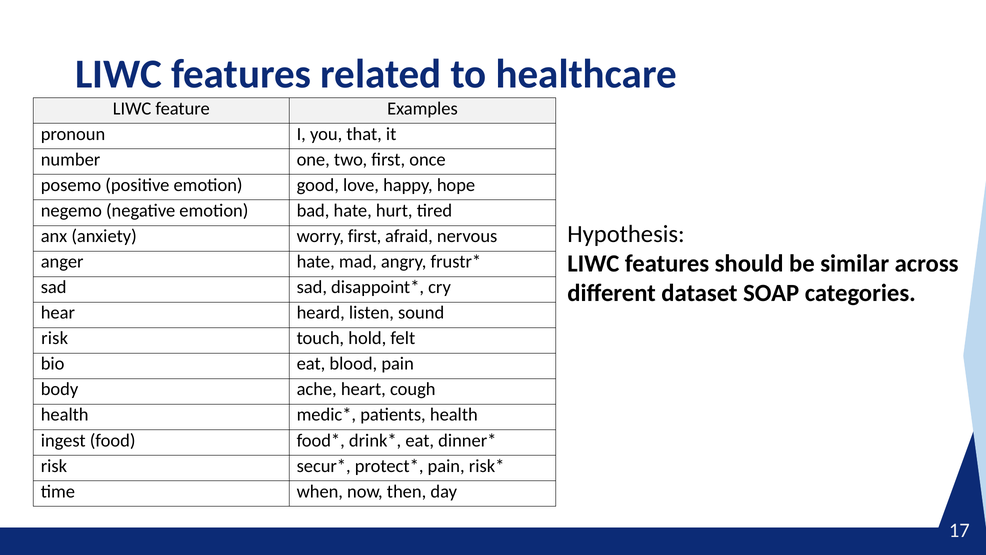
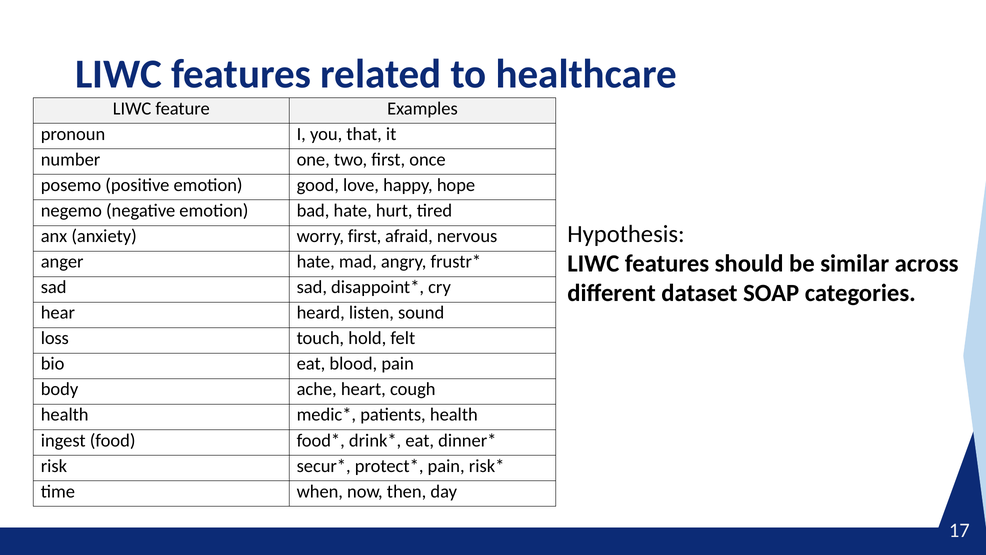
risk: risk -> loss (55, 338)
